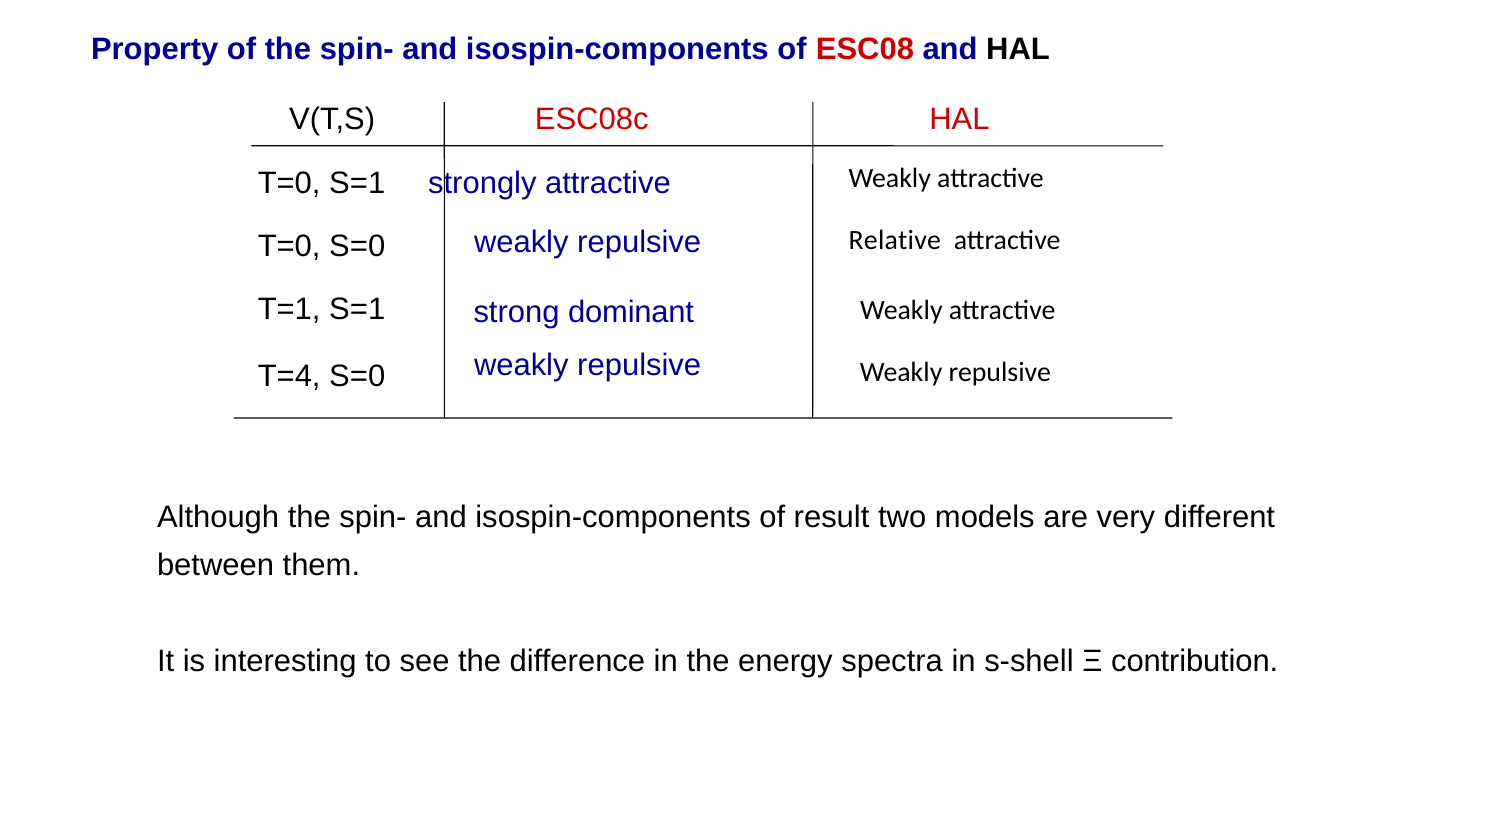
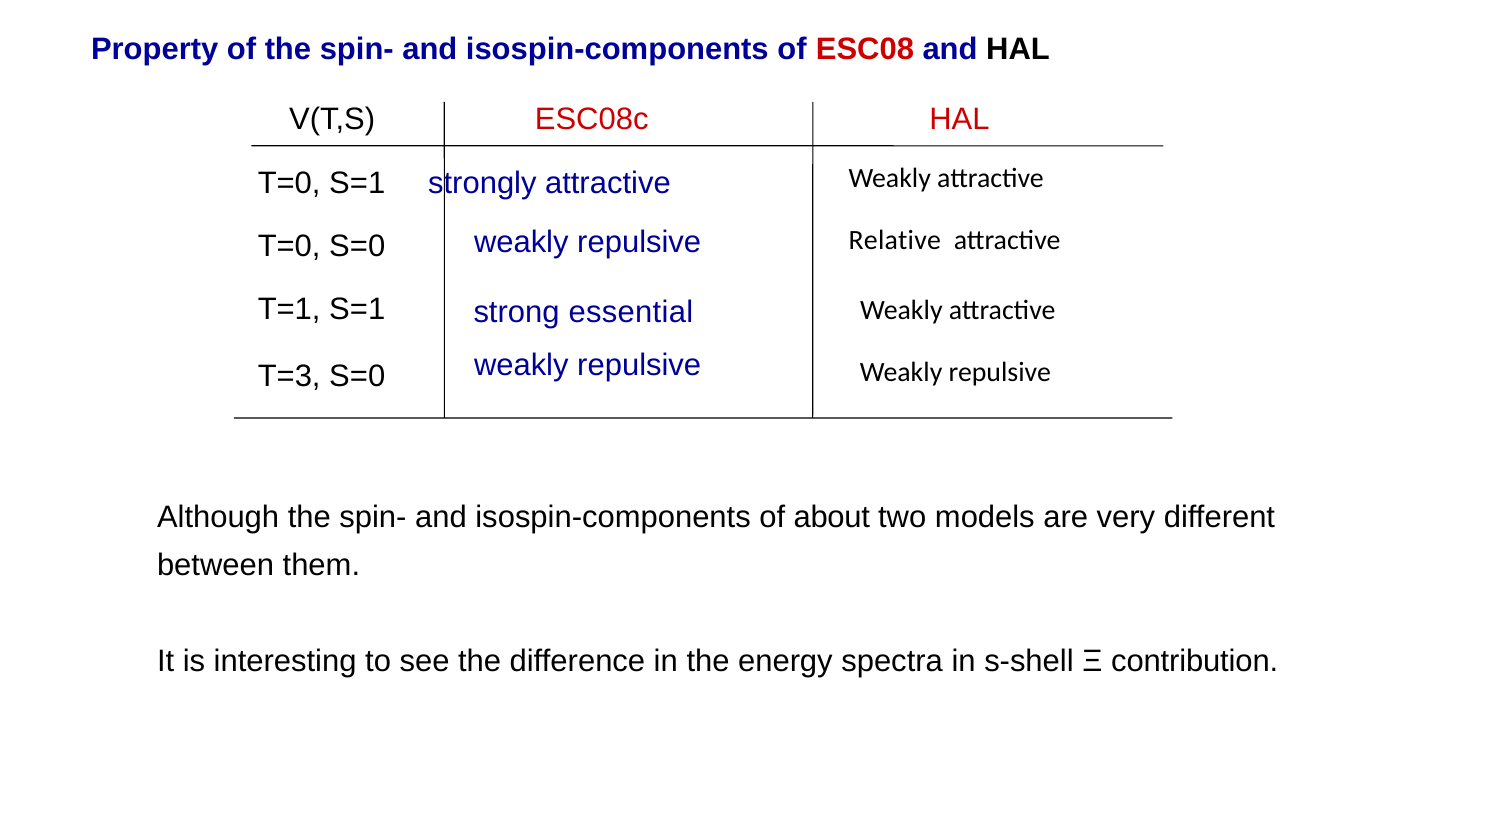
dominant: dominant -> essential (631, 312)
T=4: T=4 -> T=3 (289, 376)
result: result -> about (832, 516)
